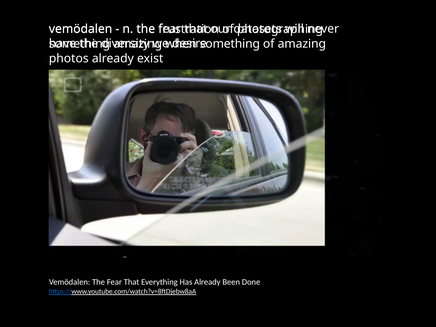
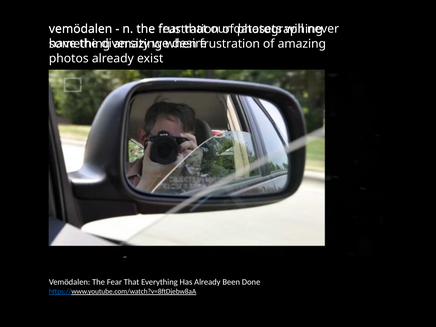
something: something -> frustration (230, 44)
